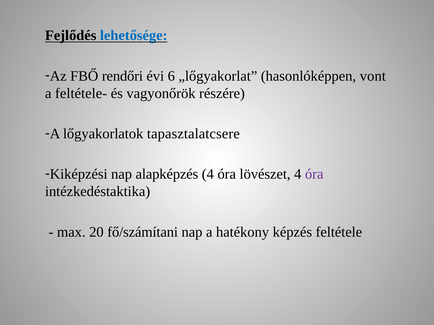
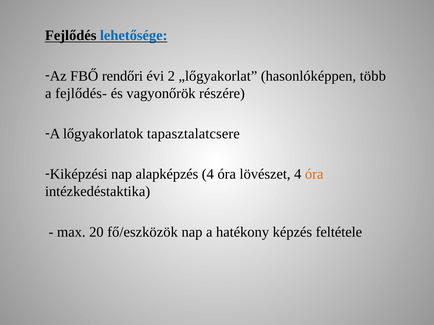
6: 6 -> 2 (171, 76)
vont: vont -> több (373, 76)
feltétele-: feltétele- -> fejlődés- (81, 93)
óra colour: purple -> orange (314, 174)
fő/számítani: fő/számítani -> fő/eszközök (143, 232)
